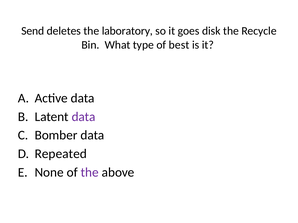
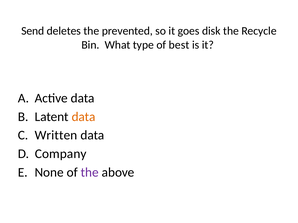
laboratory: laboratory -> prevented (127, 31)
data colour: purple -> orange (84, 117)
Bomber: Bomber -> Written (56, 136)
Repeated: Repeated -> Company (61, 154)
